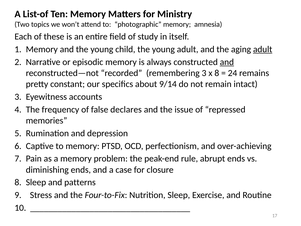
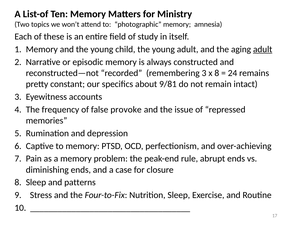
and underline: present -> none (227, 62)
9/14: 9/14 -> 9/81 (168, 84)
declares: declares -> provoke (126, 109)
